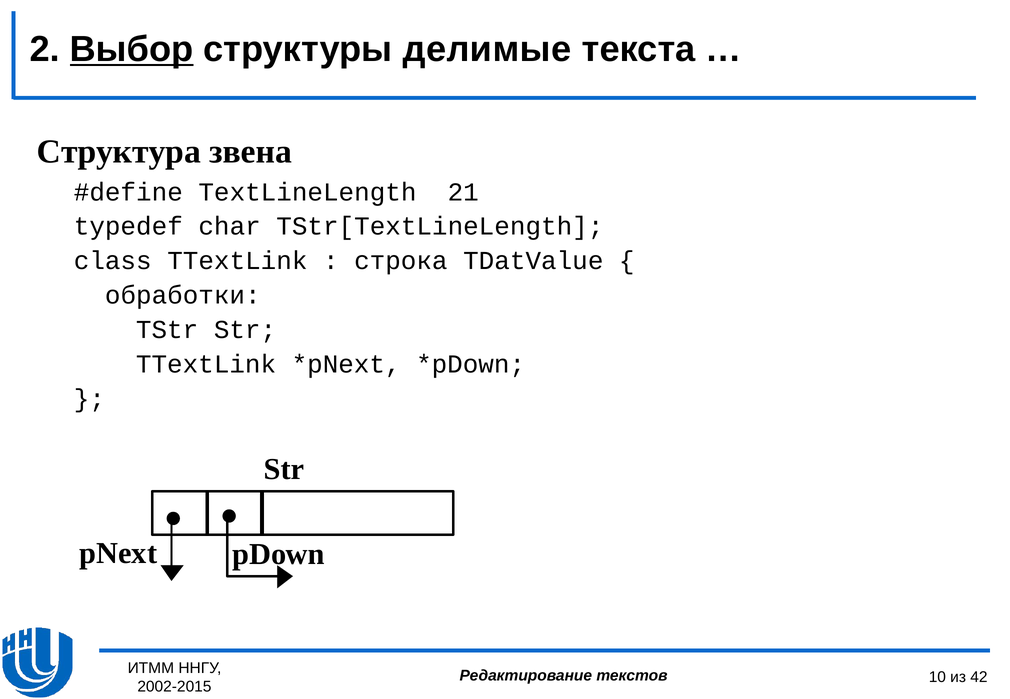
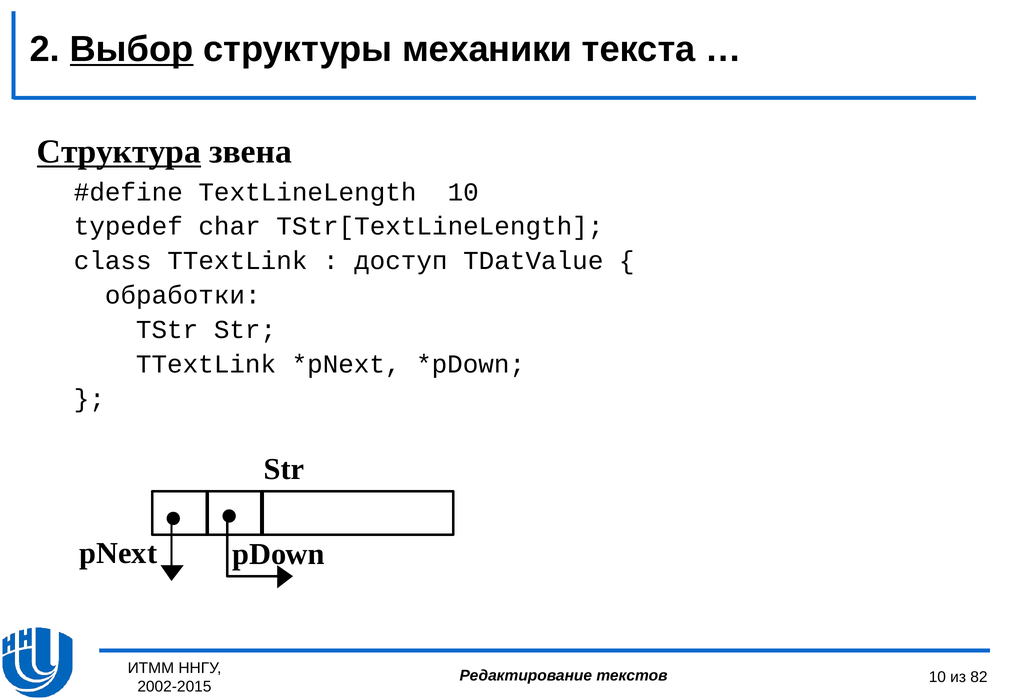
делимые: делимые -> механики (487, 49)
Структура underline: none -> present (119, 152)
TextLineLength 21: 21 -> 10 (463, 192)
строка: строка -> доступ (401, 261)
42: 42 -> 82 (979, 677)
